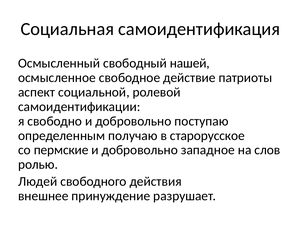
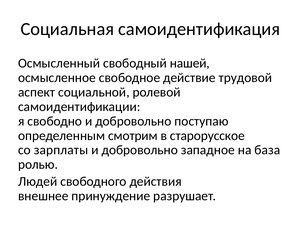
патриоты: патриоты -> трудовой (245, 78)
получаю: получаю -> смотрим (133, 135)
пермские: пермские -> зарплаты (61, 150)
слов: слов -> база (267, 150)
